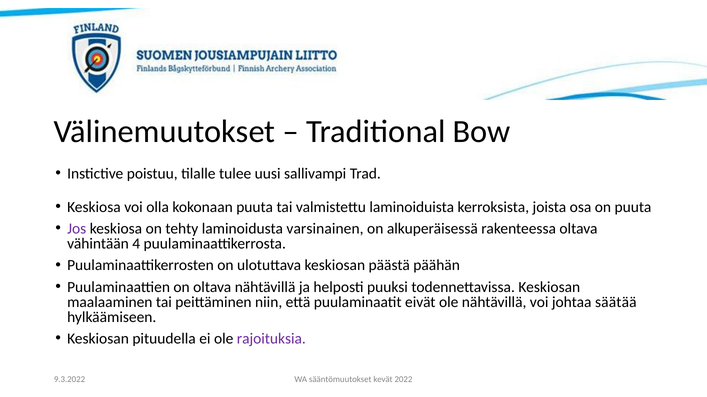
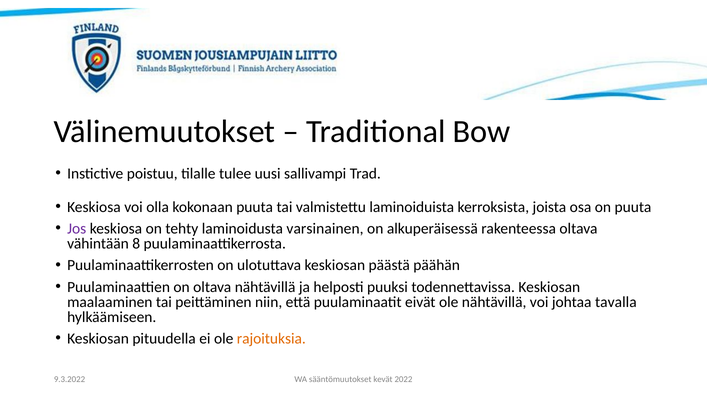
4: 4 -> 8 (136, 244)
säätää: säätää -> tavalla (616, 302)
rajoituksia colour: purple -> orange (271, 339)
